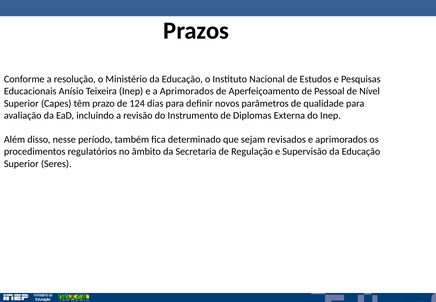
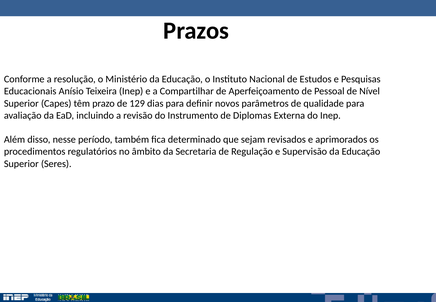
a Aprimorados: Aprimorados -> Compartilhar (187, 91)
124: 124 -> 129 (137, 103)
